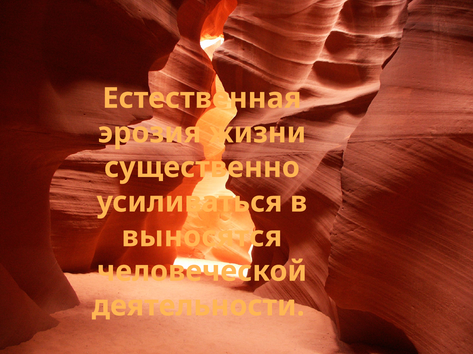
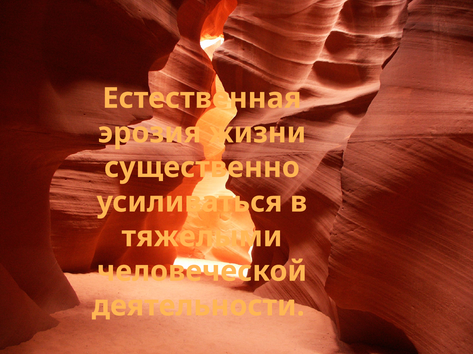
выносятся: выносятся -> тяжелыми (202, 237)
